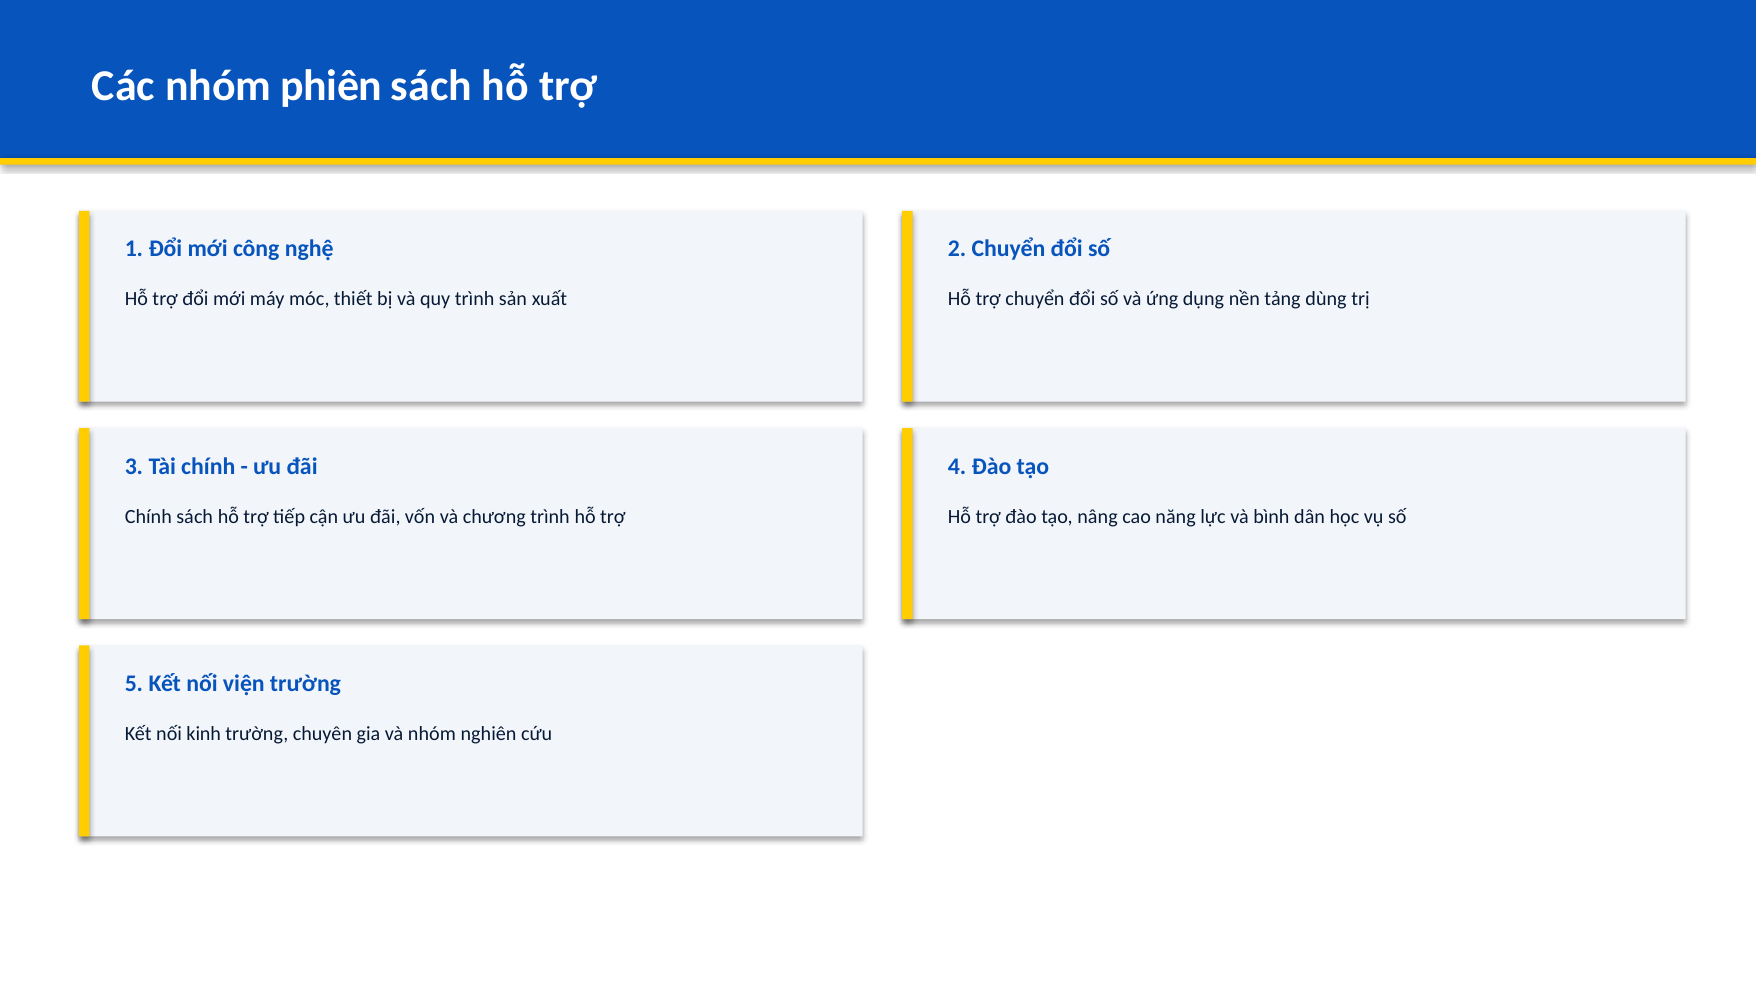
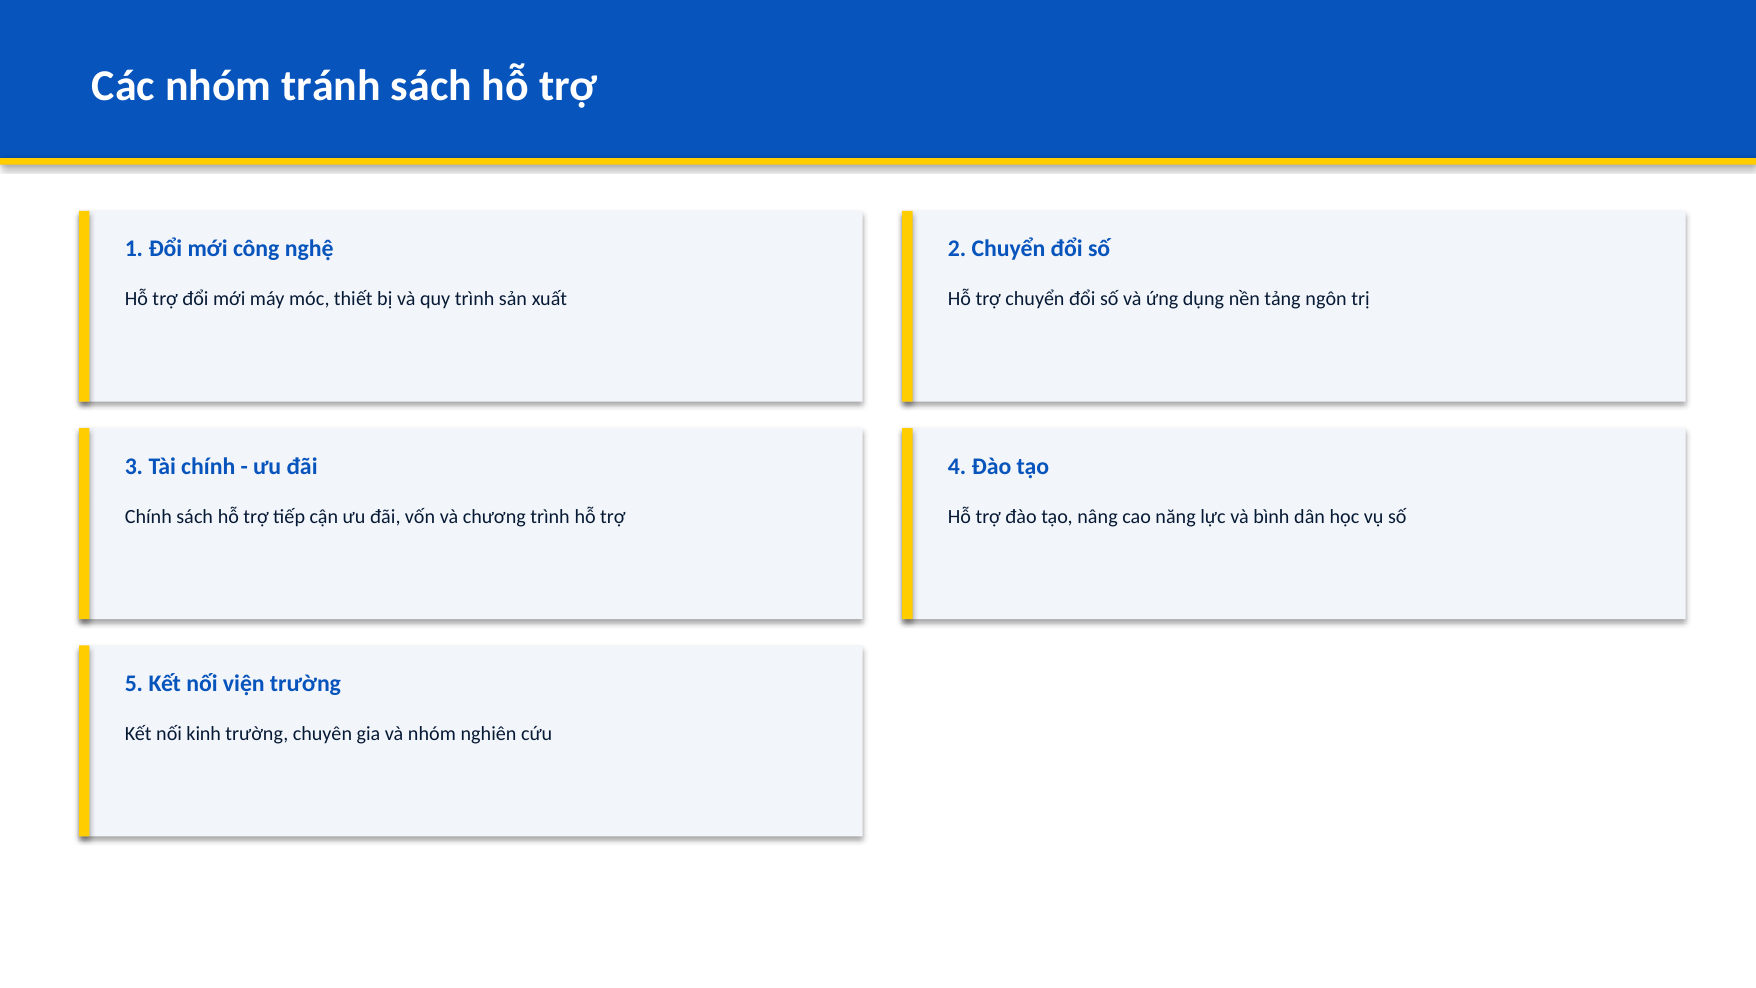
phiên: phiên -> tránh (331, 86)
dùng: dùng -> ngôn (1326, 299)
